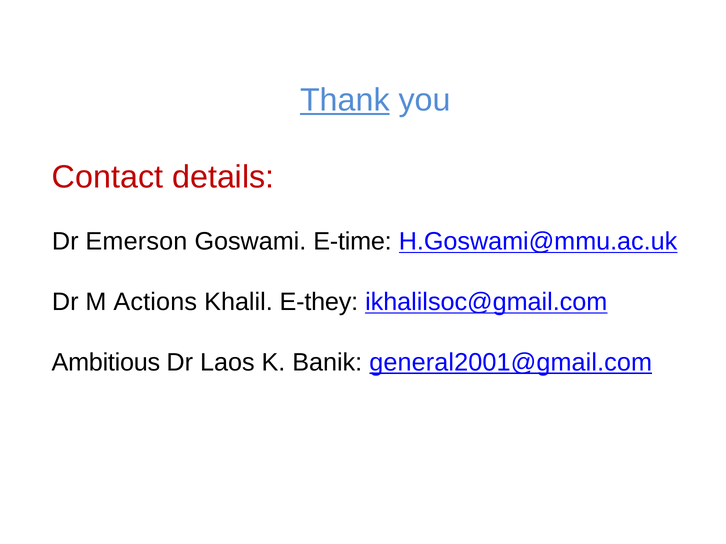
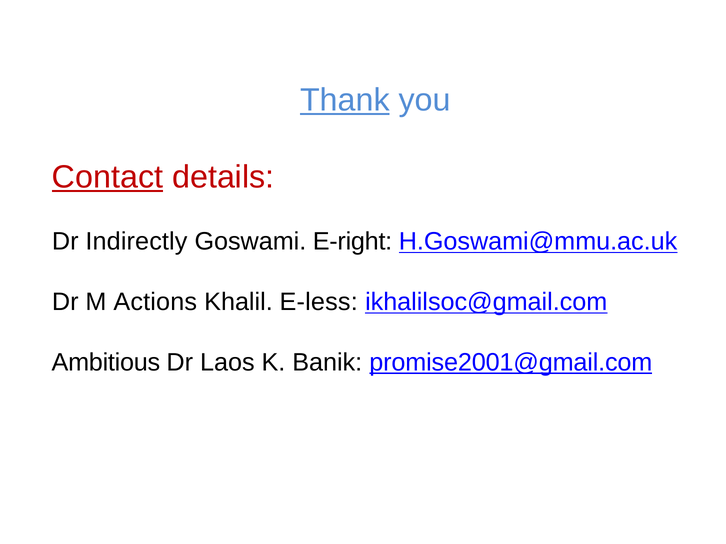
Contact underline: none -> present (108, 177)
Emerson: Emerson -> Indirectly (136, 242)
E-time: E-time -> E-right (353, 242)
E-they: E-they -> E-less (319, 302)
general2001@gmail.com: general2001@gmail.com -> promise2001@gmail.com (511, 363)
